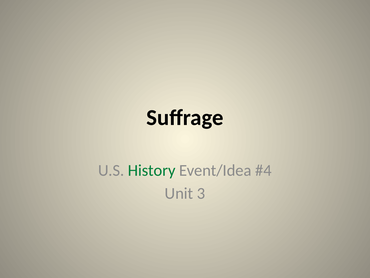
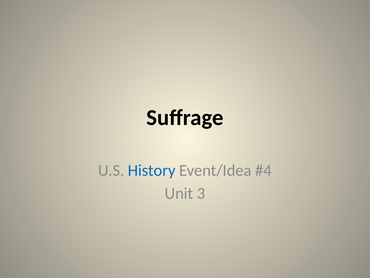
History colour: green -> blue (152, 170)
